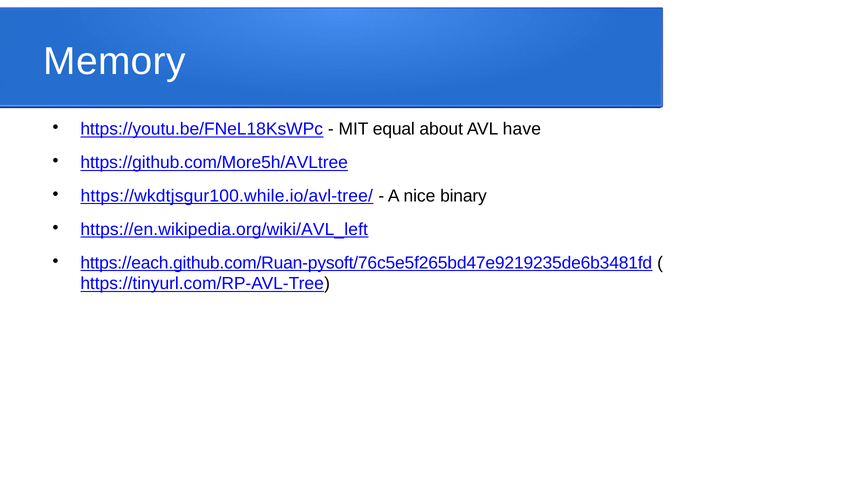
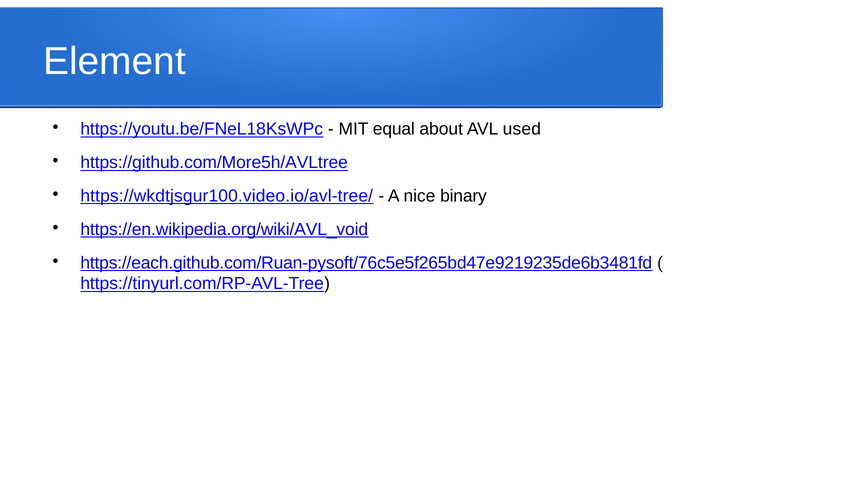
Memory: Memory -> Element (115, 61)
have: have -> used (522, 129)
https://wkdtjsgur100.while.io/avl-tree/: https://wkdtjsgur100.while.io/avl-tree/ -> https://wkdtjsgur100.video.io/avl-tree/ (227, 196)
https://en.wikipedia.org/wiki/AVL_left: https://en.wikipedia.org/wiki/AVL_left -> https://en.wikipedia.org/wiki/AVL_void (224, 229)
